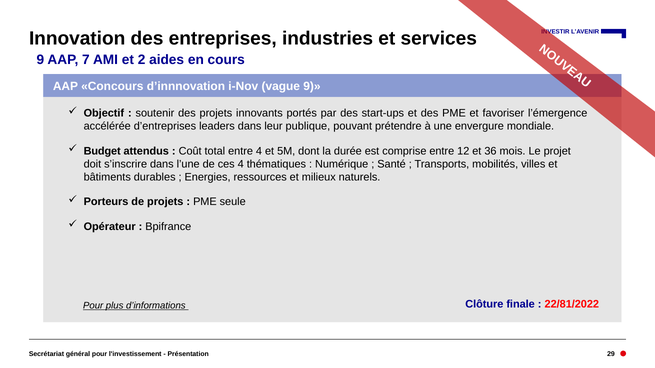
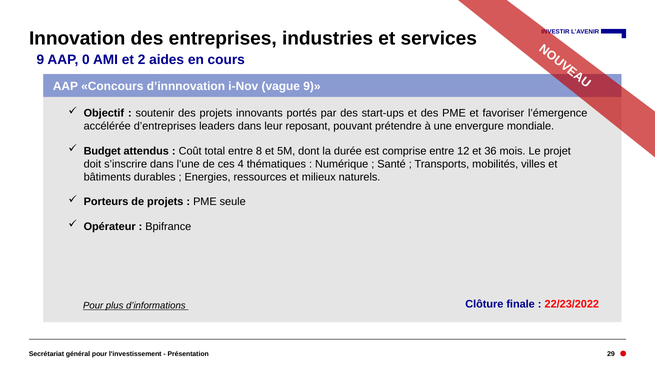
7: 7 -> 0 (86, 60)
publique: publique -> reposant (308, 126)
entre 4: 4 -> 8 (259, 151)
22/81/2022: 22/81/2022 -> 22/23/2022 (572, 304)
